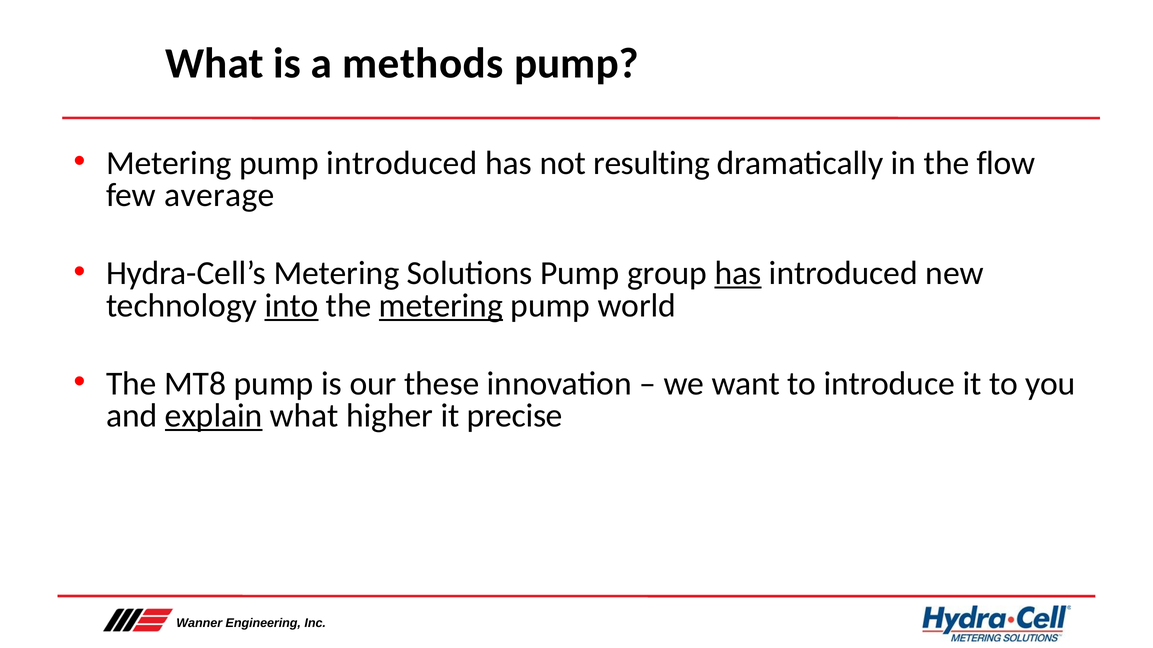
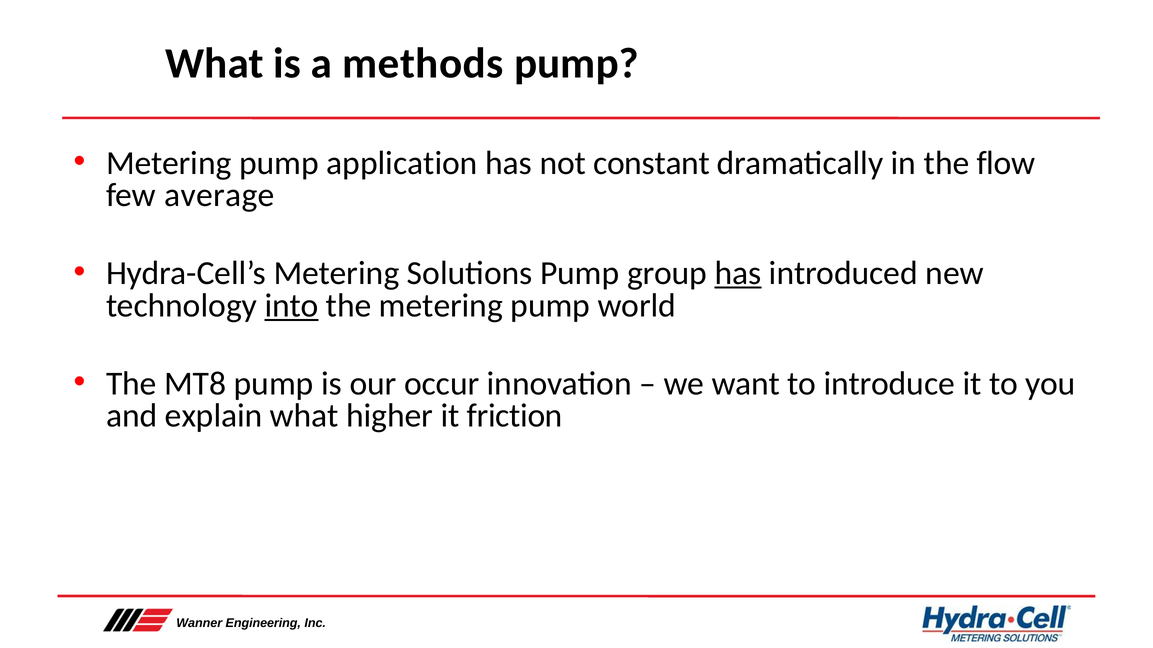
pump introduced: introduced -> application (402, 163)
resulting: resulting -> constant (652, 163)
metering underline: present -> none (441, 306)
these: these -> occur (442, 384)
explain underline: present -> none (214, 416)
precise: precise -> friction (515, 416)
